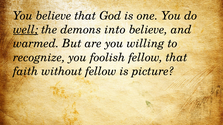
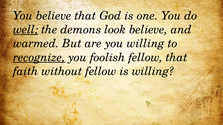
into: into -> look (115, 30)
recognize underline: none -> present (39, 58)
is picture: picture -> willing (153, 71)
